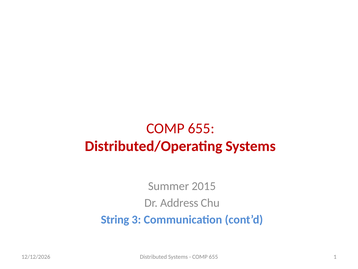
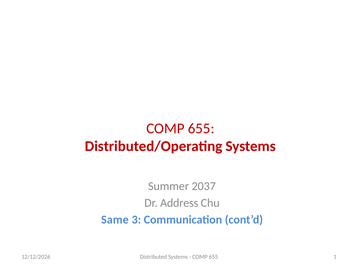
2015: 2015 -> 2037 (204, 186)
String: String -> Same (115, 219)
